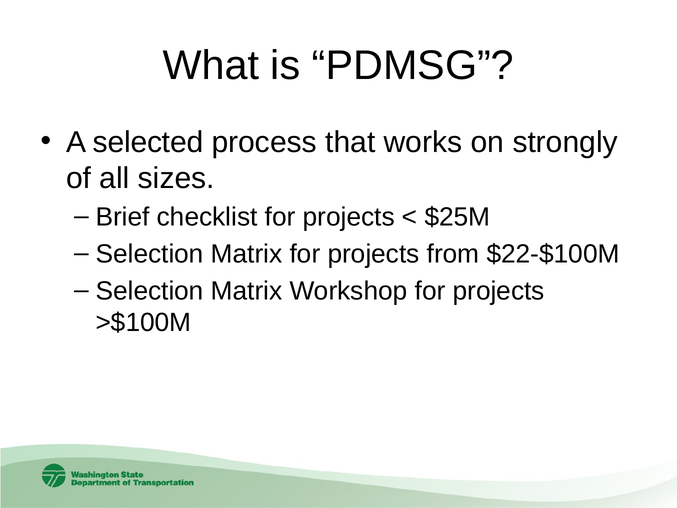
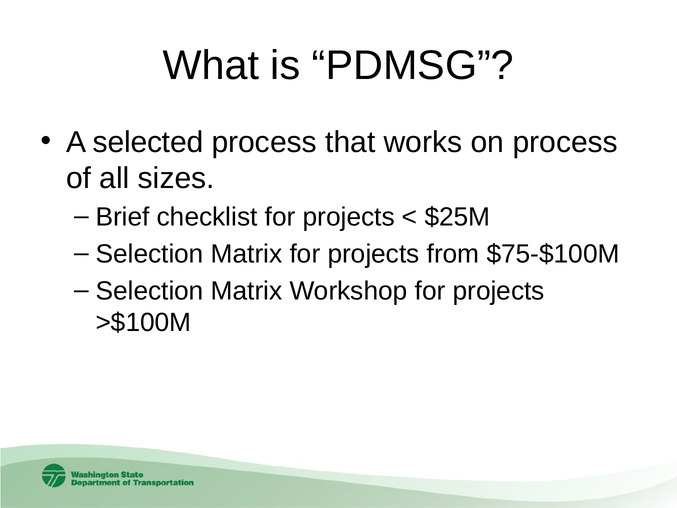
on strongly: strongly -> process (565, 142)
$22-$100M: $22-$100M -> $75-$100M (553, 254)
